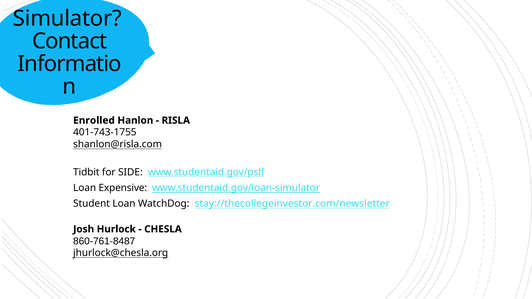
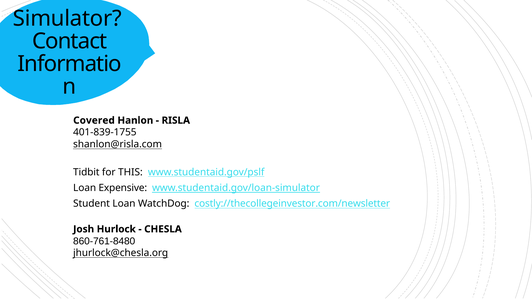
Enrolled: Enrolled -> Covered (94, 120)
401-743-1755: 401-743-1755 -> 401-839-1755 (105, 132)
SIDE: SIDE -> THIS (130, 172)
stay://thecollegeinvestor.com/newsletter: stay://thecollegeinvestor.com/newsletter -> costly://thecollegeinvestor.com/newsletter (292, 204)
860-761-8487: 860-761-8487 -> 860-761-8480 (104, 241)
